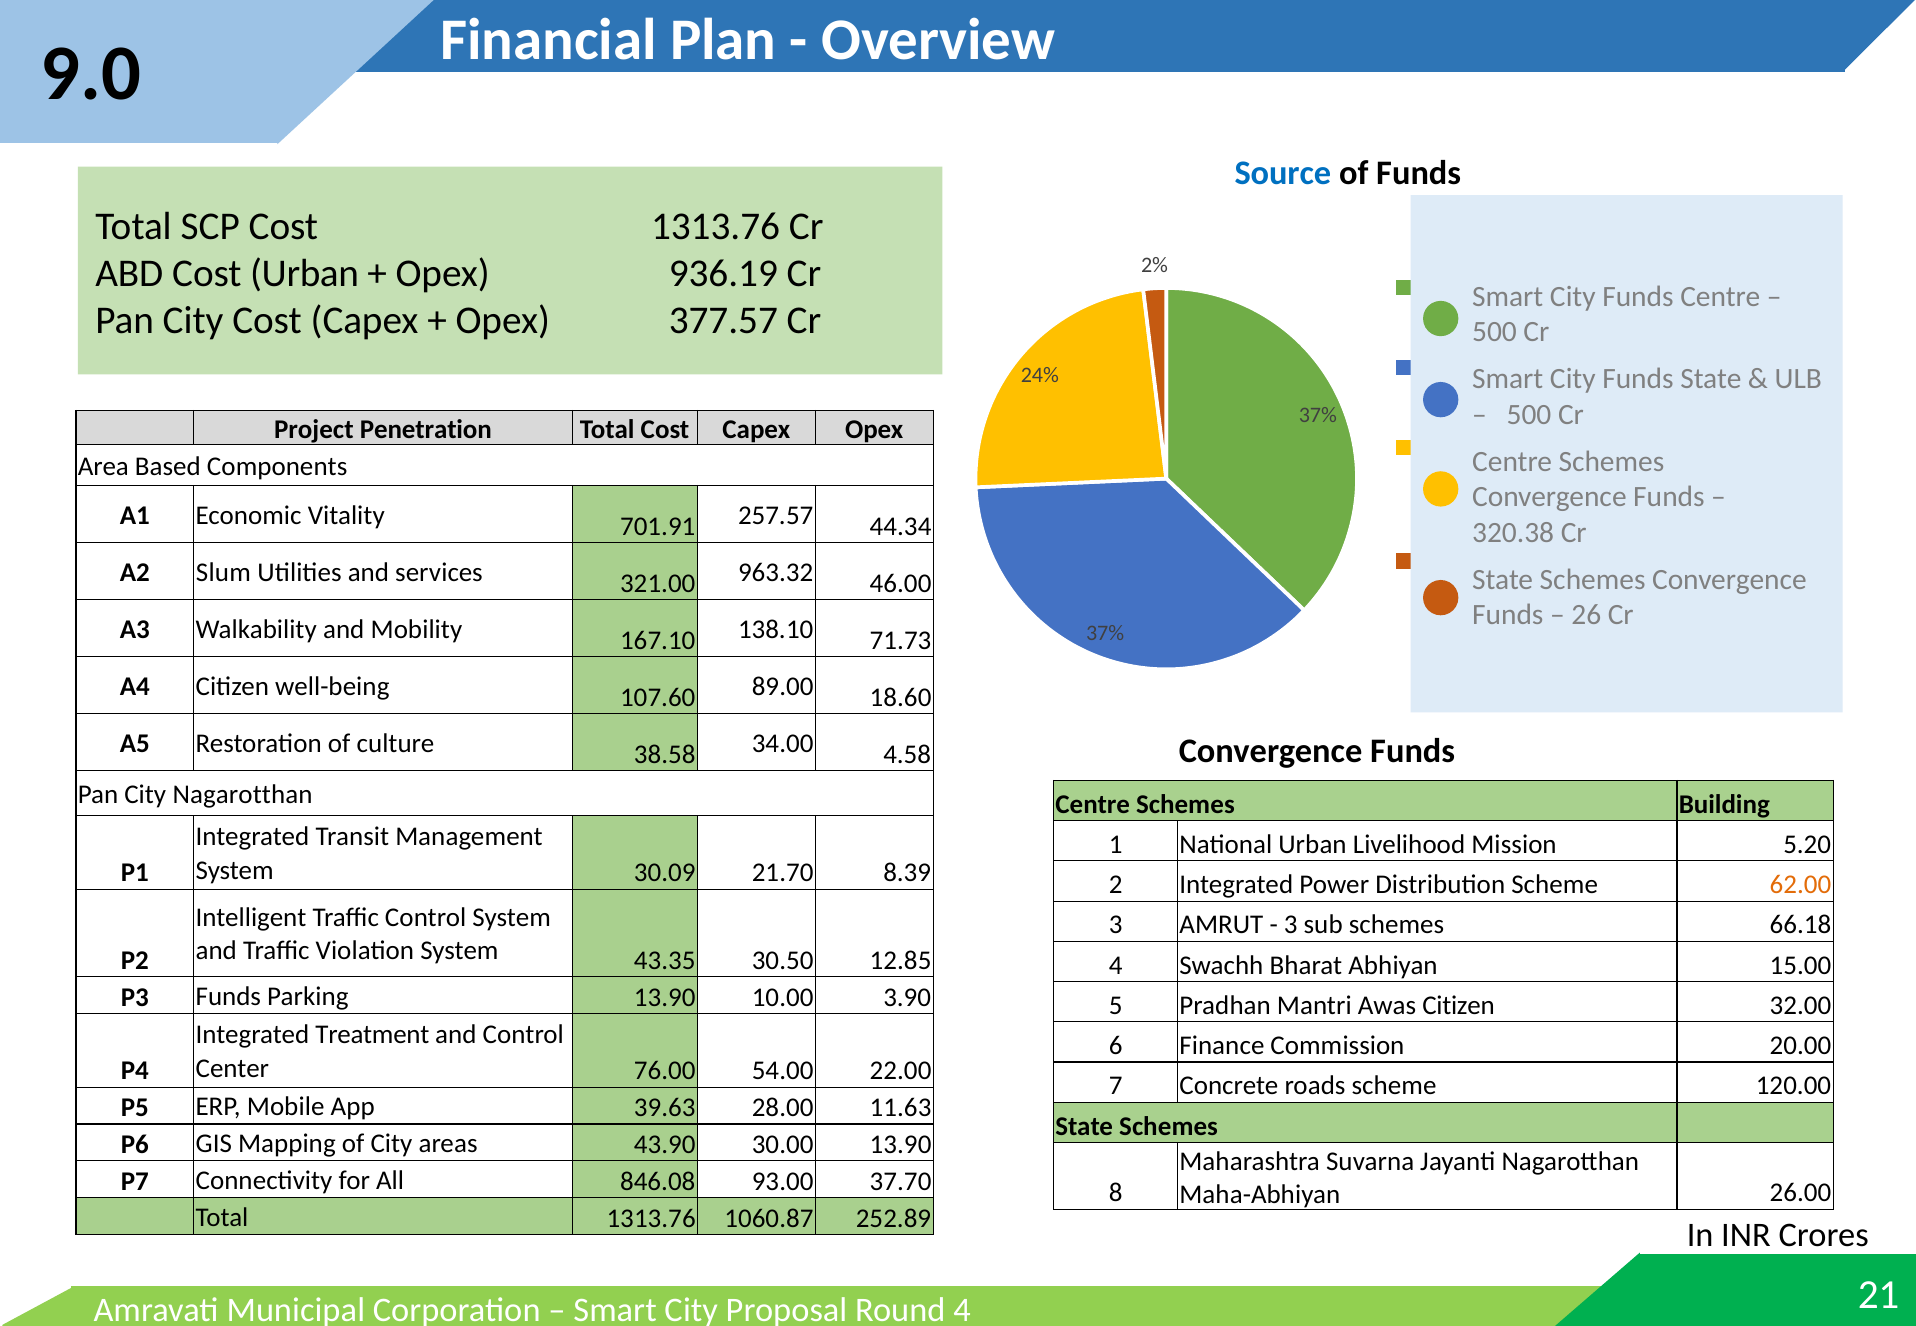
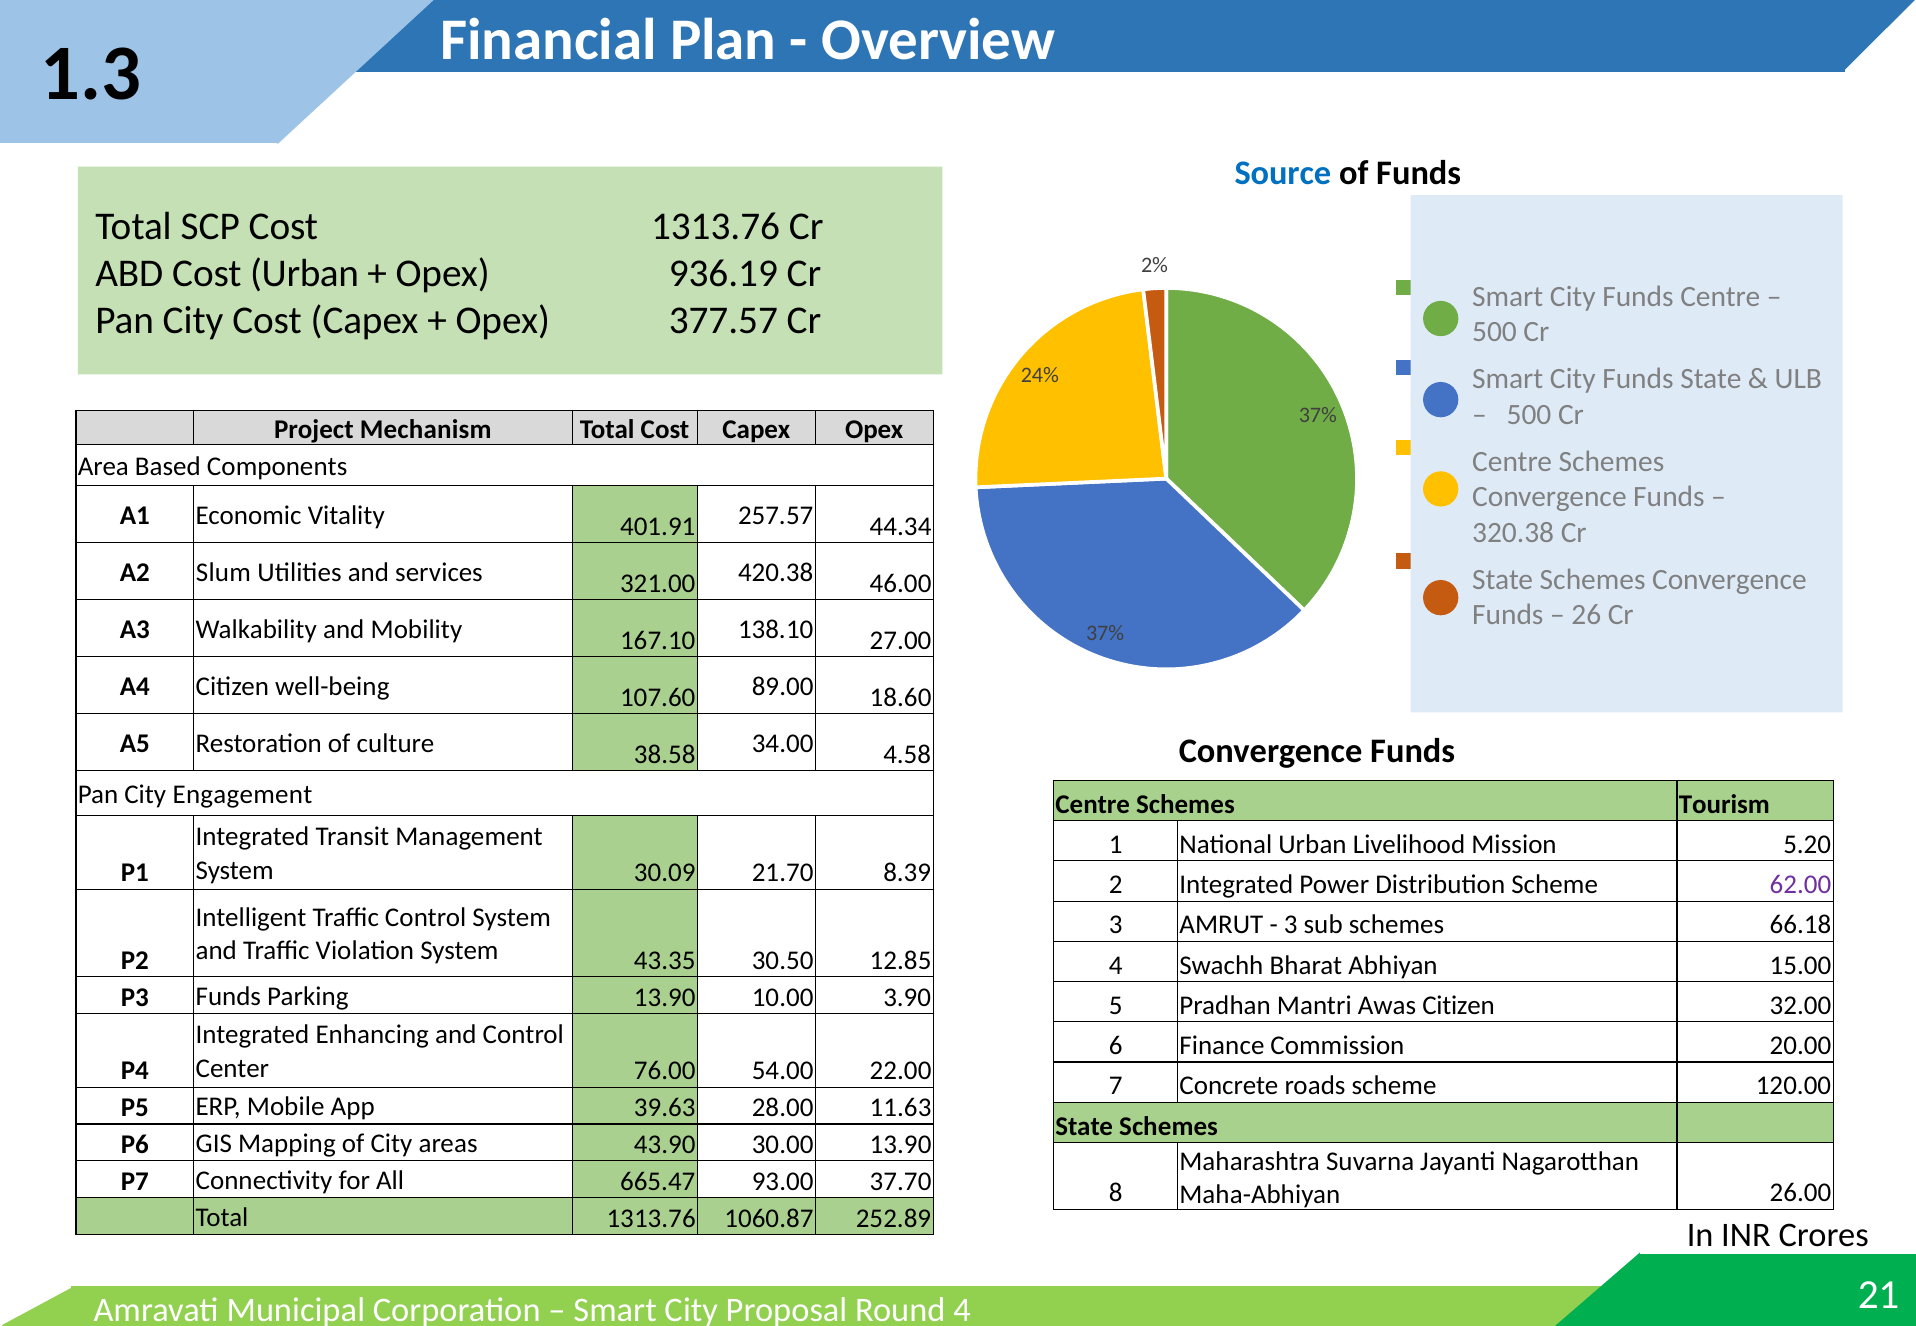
9.0: 9.0 -> 1.3 (91, 74)
Penetration: Penetration -> Mechanism (426, 429)
701.91: 701.91 -> 401.91 (658, 526)
963.32: 963.32 -> 420.38 (776, 573)
71.73: 71.73 -> 27.00 (901, 641)
City Nagarotthan: Nagarotthan -> Engagement (242, 795)
Building: Building -> Tourism (1724, 805)
62.00 colour: orange -> purple (1801, 885)
Treatment: Treatment -> Enhancing (372, 1035)
846.08: 846.08 -> 665.47 (658, 1182)
